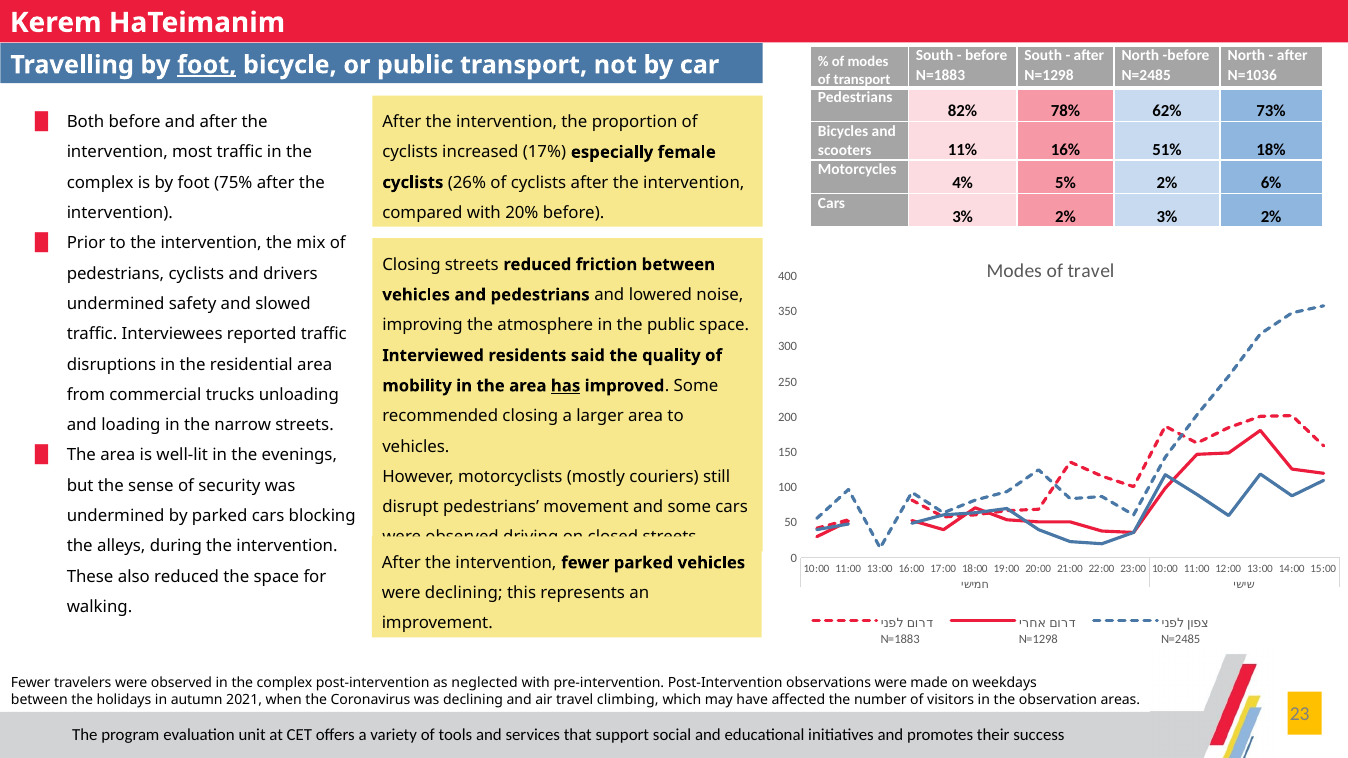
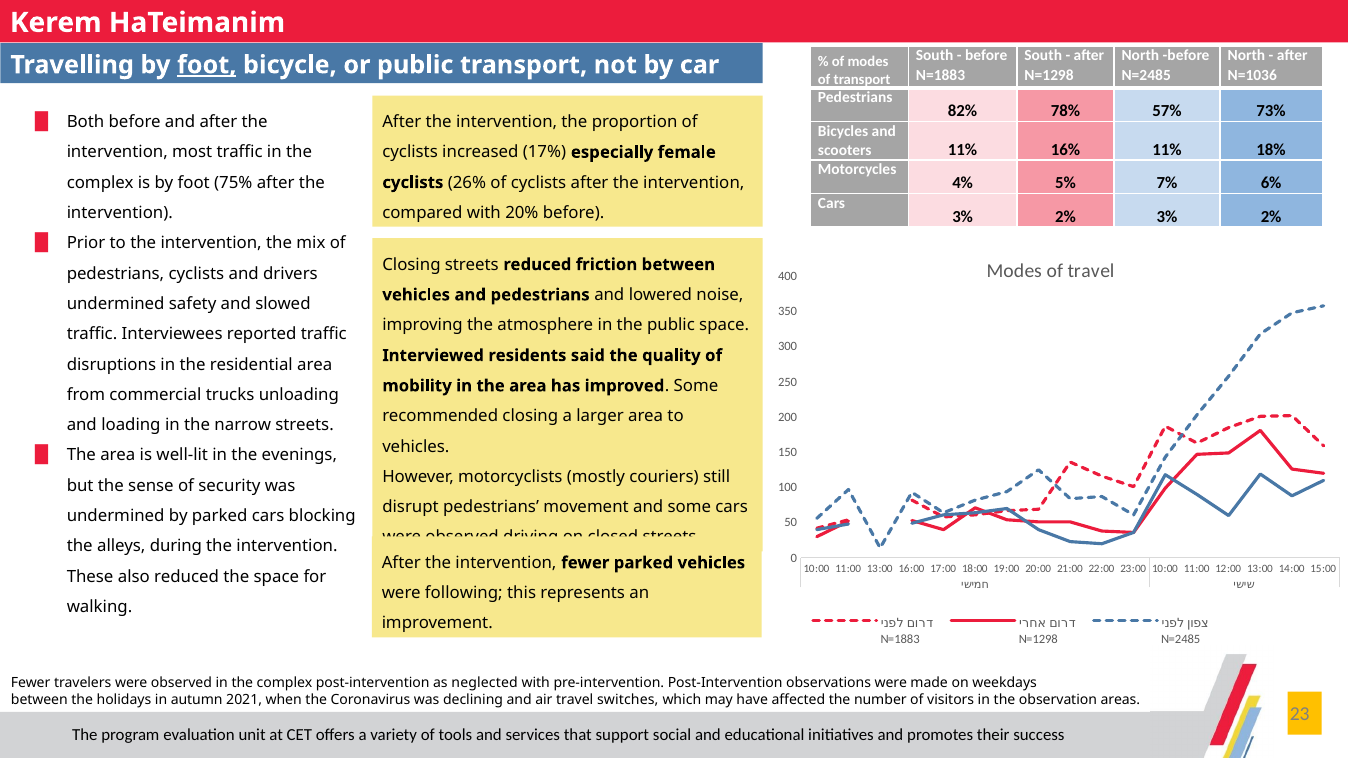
62%: 62% -> 57% (1167, 111)
16% 51%: 51% -> 11% (1167, 150)
5% 2%: 2% -> 7% (1167, 183)
has underline: present -> none (566, 386)
were declining: declining -> following (464, 593)
climbing: climbing -> switches (628, 700)
